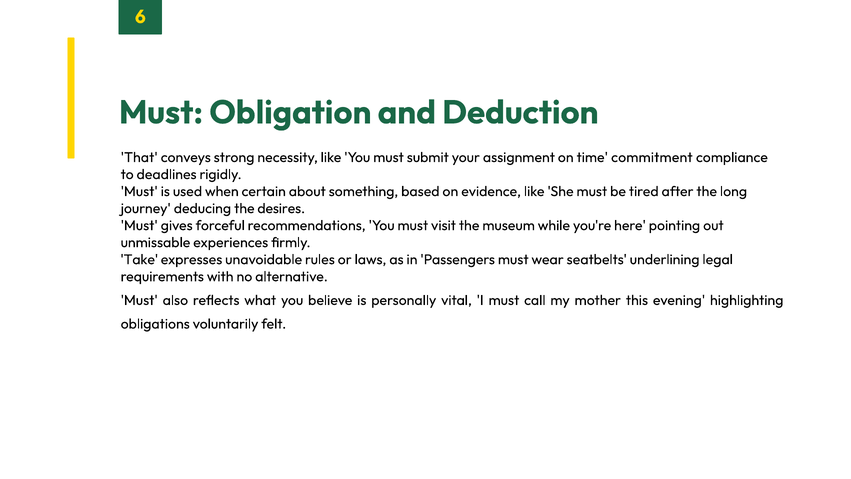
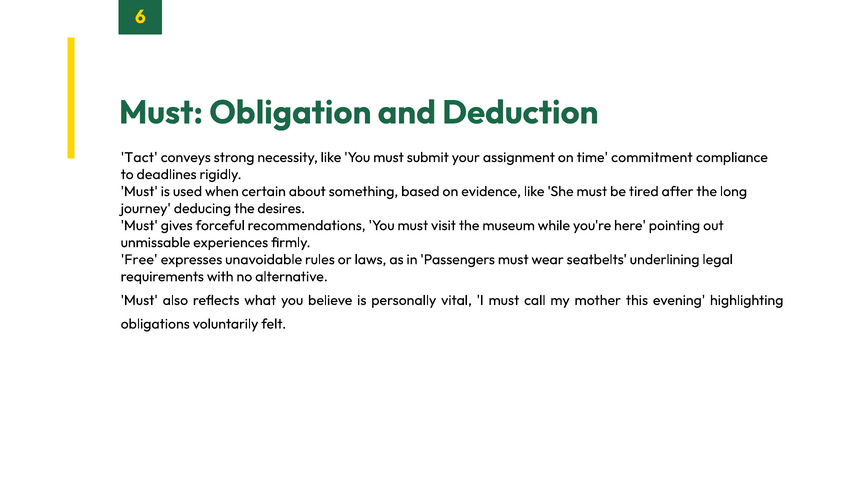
That: That -> Tact (139, 157)
Take: Take -> Free (139, 259)
